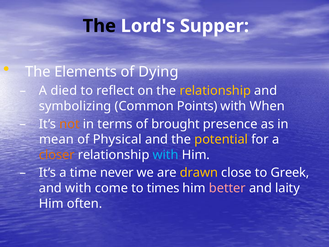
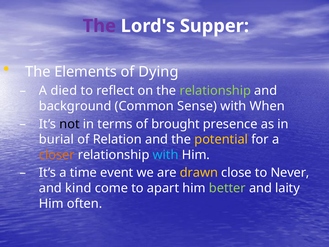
The colour: black -> purple (99, 26)
relationship colour: yellow -> light green (215, 91)
symbolizing: symbolizing -> background (75, 106)
Points: Points -> Sense (197, 106)
not colour: orange -> black (70, 124)
mean: mean -> burial (56, 139)
Physical: Physical -> Relation (117, 139)
never: never -> event (117, 173)
Greek: Greek -> Never (290, 173)
and with: with -> kind (78, 188)
times: times -> apart (163, 188)
better colour: pink -> light green (227, 188)
